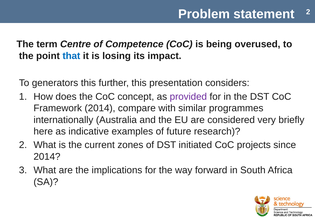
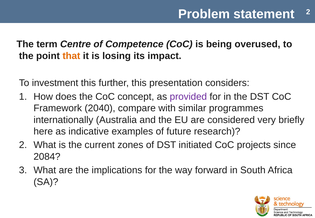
that colour: blue -> orange (71, 56)
generators: generators -> investment (55, 83)
Framework 2014: 2014 -> 2040 (100, 108)
2014: 2014 -> 2084 (47, 157)
